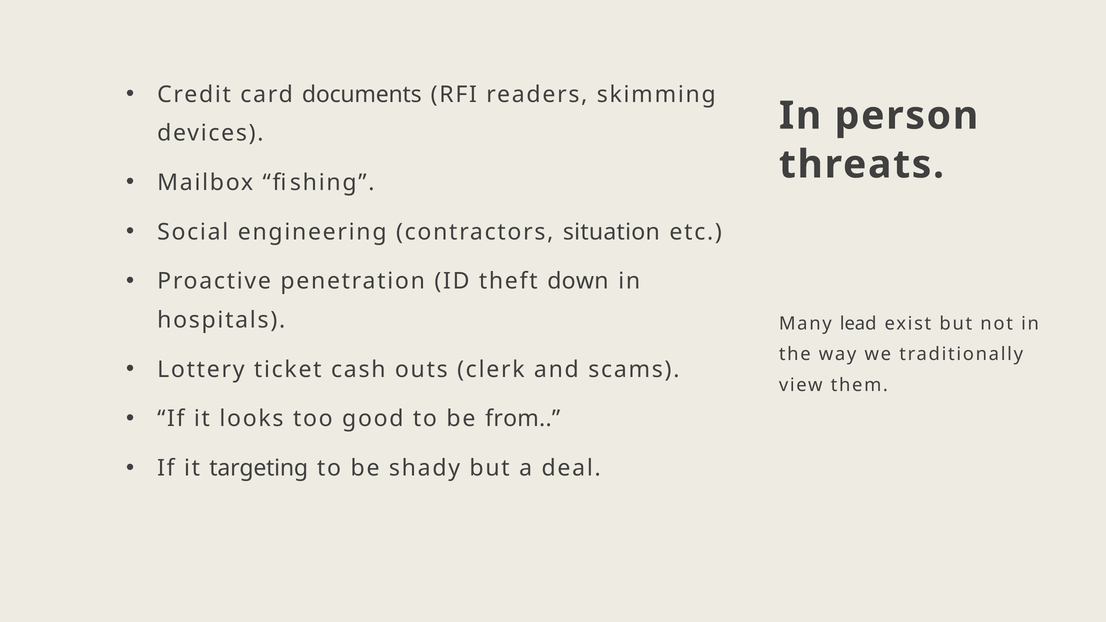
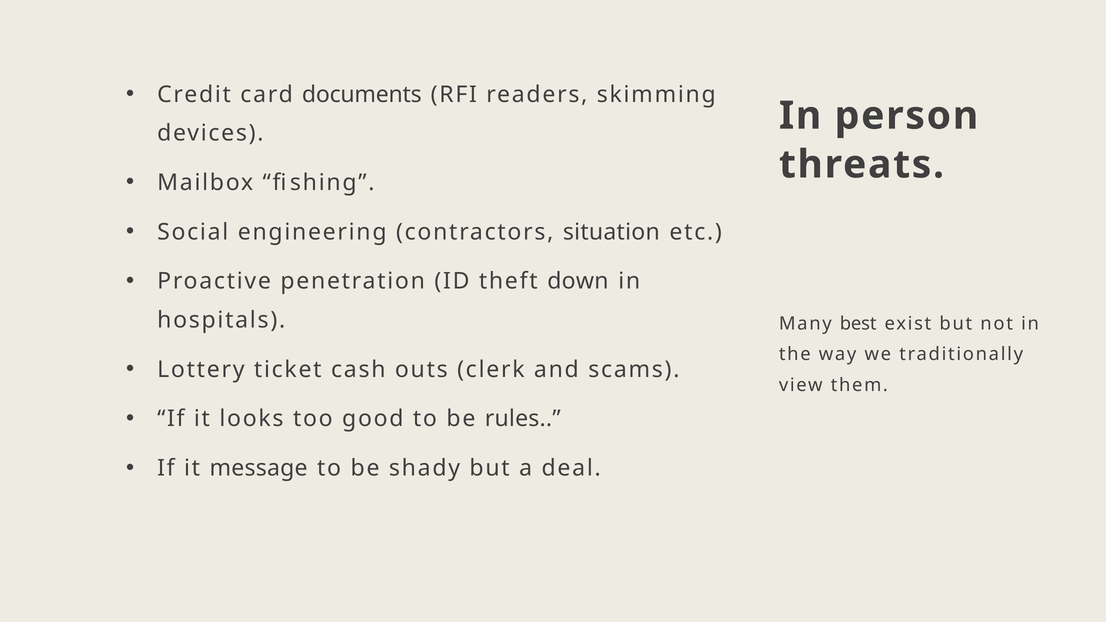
lead: lead -> best (858, 324)
from: from -> rules (523, 419)
targeting: targeting -> message (259, 468)
